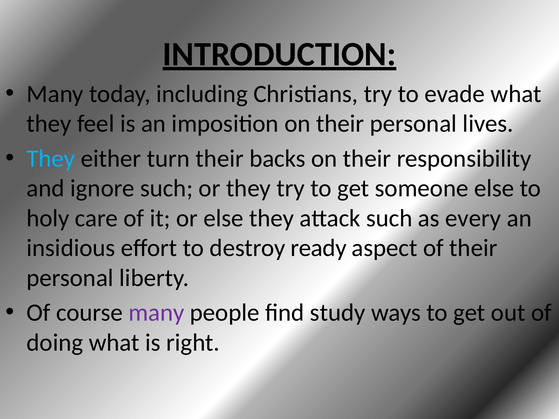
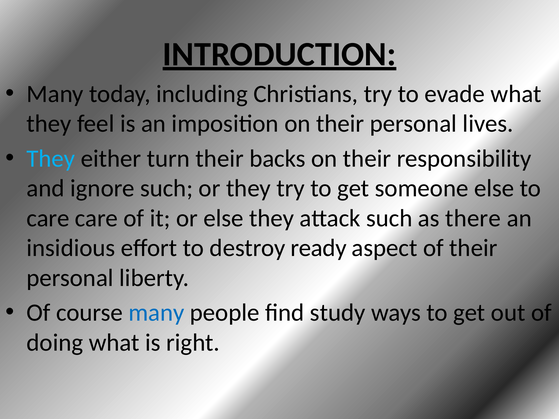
holy: holy -> care (48, 218)
every: every -> there (473, 218)
many colour: purple -> blue (156, 313)
